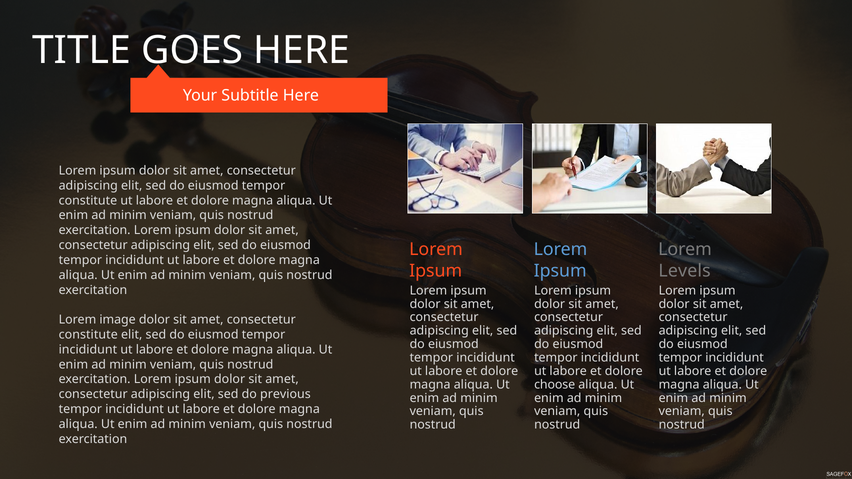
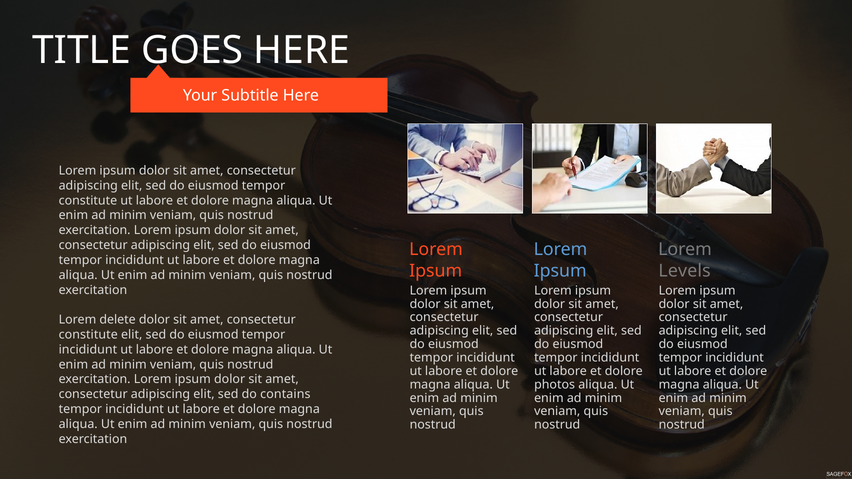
image: image -> delete (118, 320)
choose: choose -> photos (555, 385)
previous: previous -> contains (285, 394)
